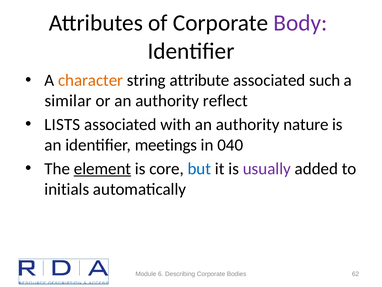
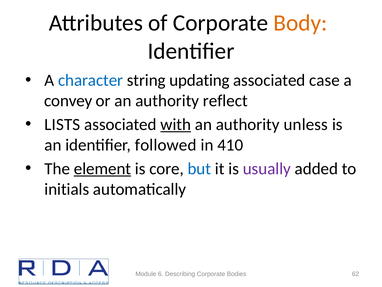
Body colour: purple -> orange (300, 23)
character colour: orange -> blue (91, 80)
attribute: attribute -> updating (199, 80)
such: such -> case (324, 80)
similar: similar -> convey (68, 101)
with underline: none -> present (176, 124)
nature: nature -> unless (306, 124)
meetings: meetings -> followed (166, 145)
040: 040 -> 410 (230, 145)
